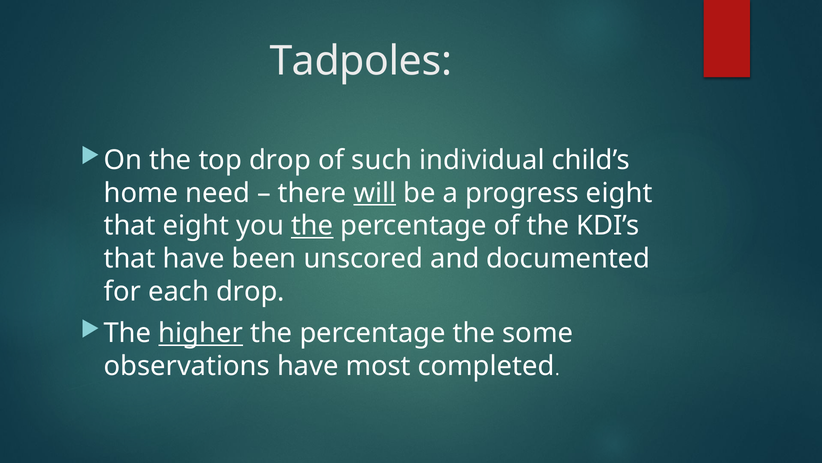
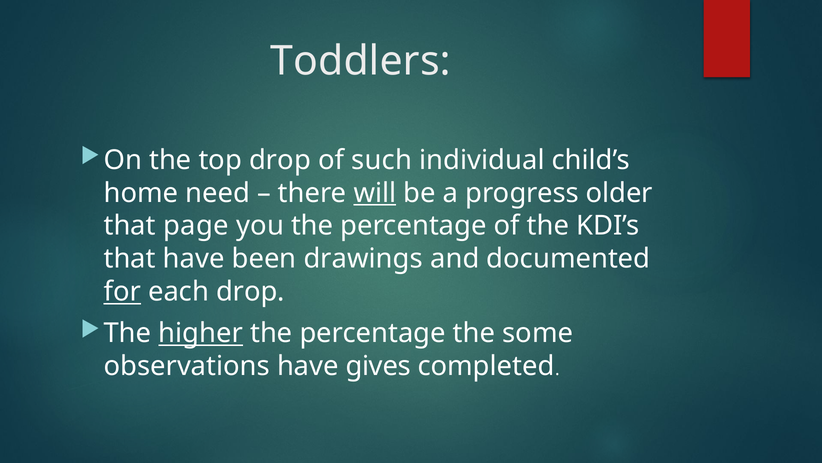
Tadpoles: Tadpoles -> Toddlers (361, 61)
progress eight: eight -> older (619, 193)
that eight: eight -> page (196, 226)
the underline: present -> none (312, 226)
unscored: unscored -> drawings (363, 259)
for underline: none -> present (122, 291)
most: most -> gives (378, 366)
